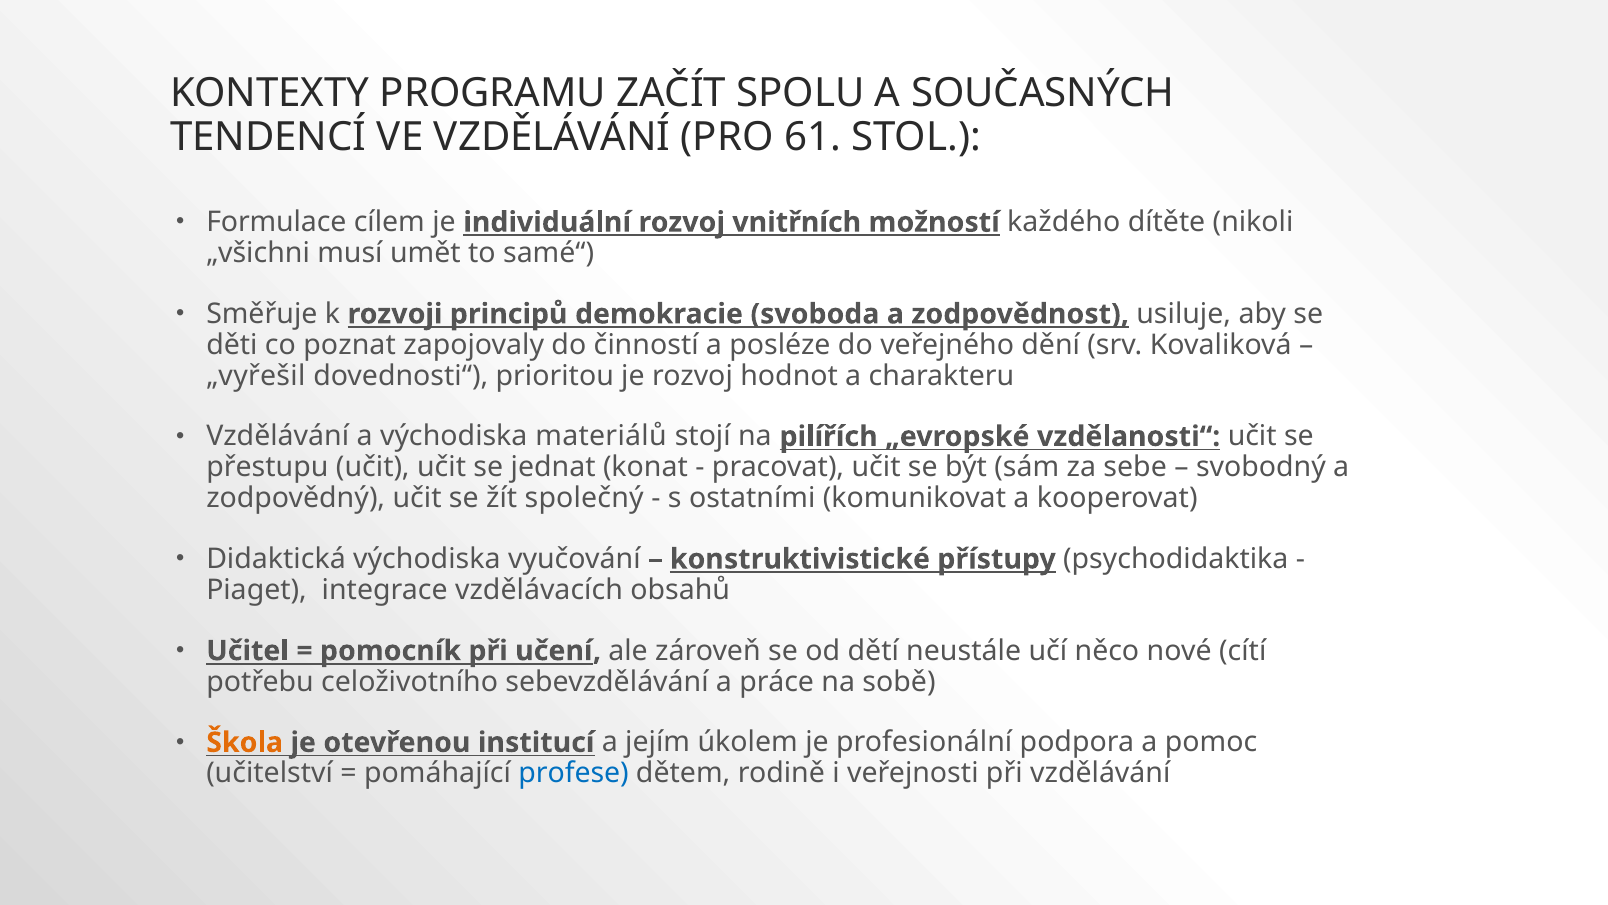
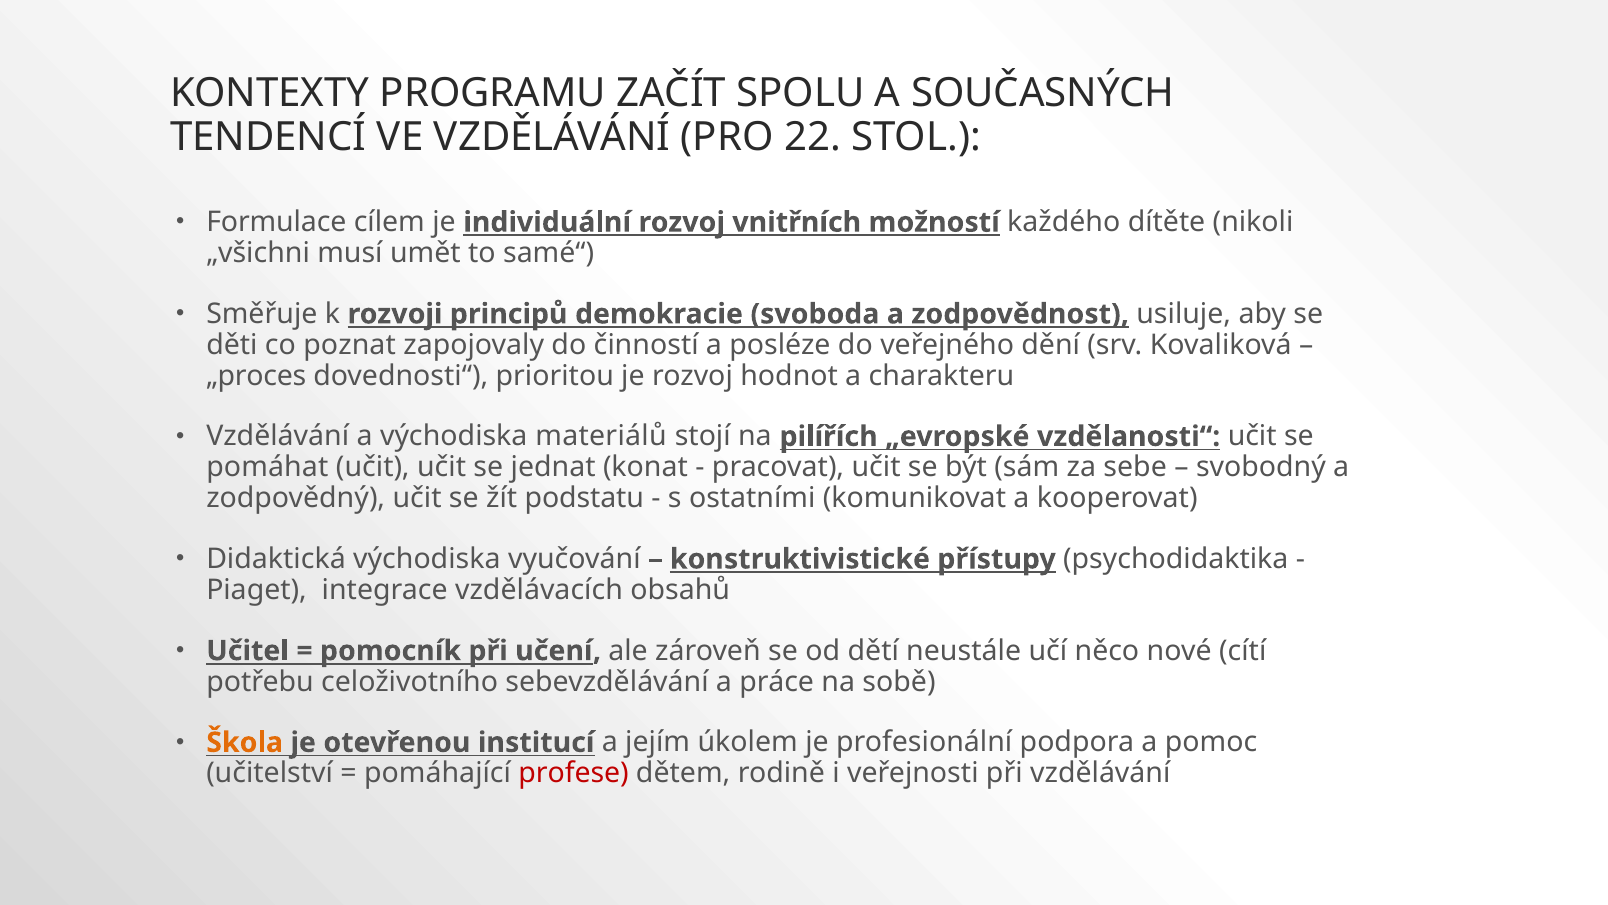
61: 61 -> 22 (812, 137)
„vyřešil: „vyřešil -> „proces (256, 376)
přestupu: přestupu -> pomáhat (267, 467)
společný: společný -> podstatu (584, 498)
profese colour: blue -> red (574, 773)
